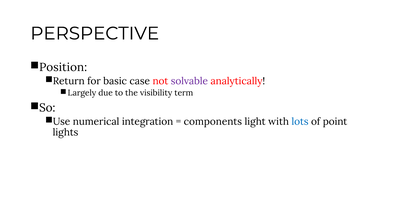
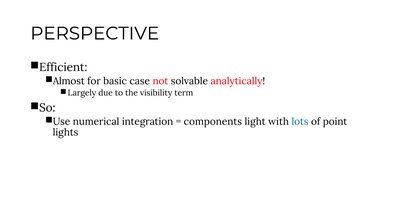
Position: Position -> Efficient (63, 67)
Return: Return -> Almost (69, 81)
solvable colour: purple -> black (189, 81)
